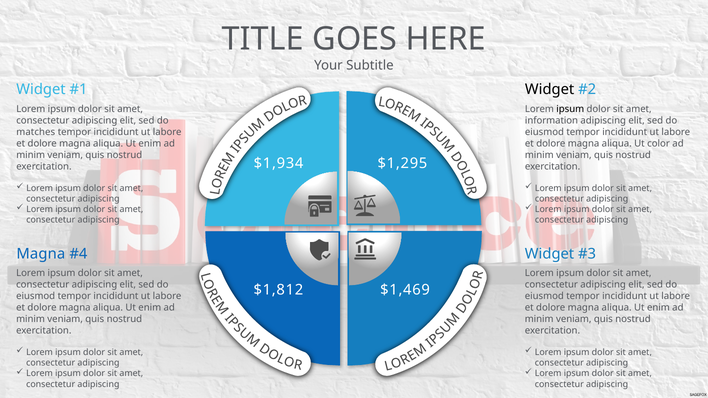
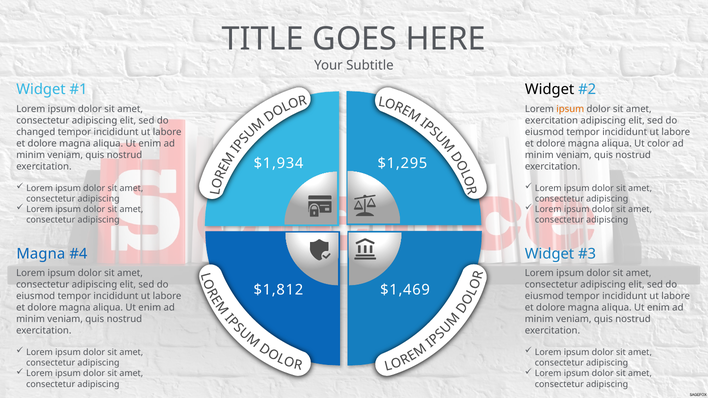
ipsum colour: black -> orange (570, 109)
information: information -> exercitation (552, 121)
matches: matches -> changed (36, 132)
